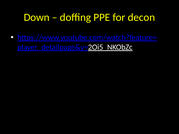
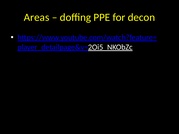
Down: Down -> Areas (37, 17)
